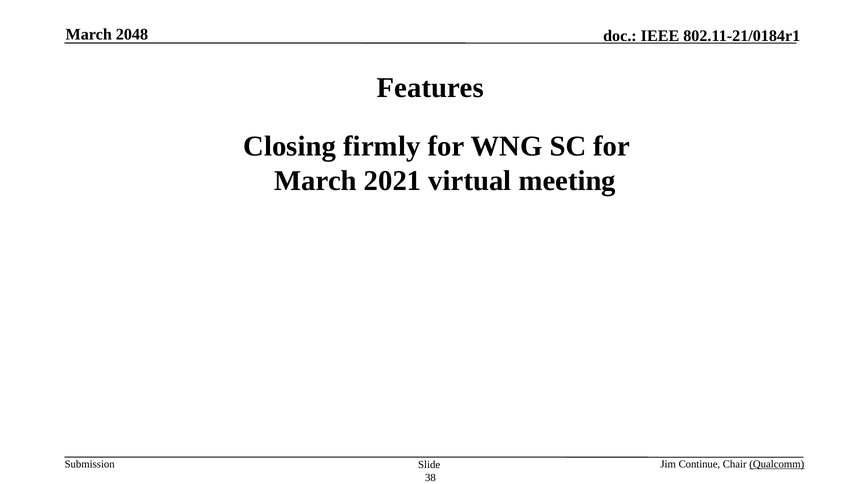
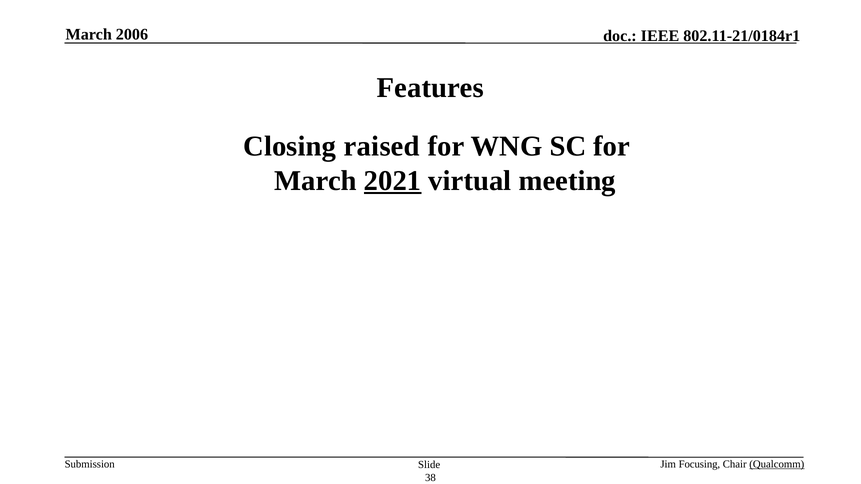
2048: 2048 -> 2006 (132, 34)
firmly: firmly -> raised (382, 146)
2021 underline: none -> present (393, 181)
Continue: Continue -> Focusing (699, 464)
